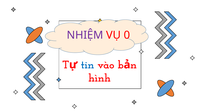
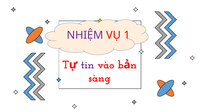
0: 0 -> 1 (127, 35)
tin colour: blue -> purple (87, 65)
hình: hình -> sàng (99, 78)
